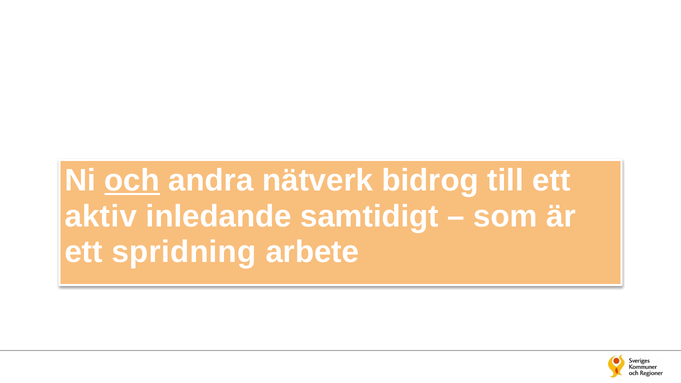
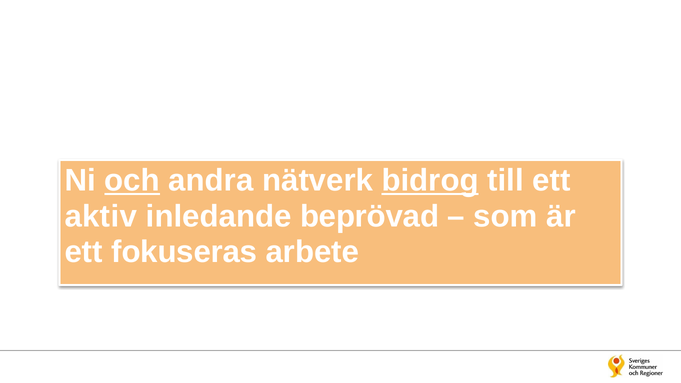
bidrog underline: none -> present (430, 181)
samtidigt: samtidigt -> beprövad (370, 216)
spridning: spridning -> fokuseras (184, 252)
